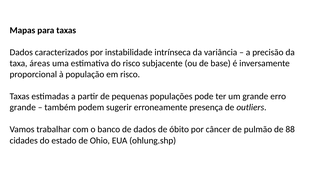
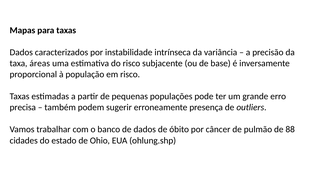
grande: grande -> precisa (23, 107)
